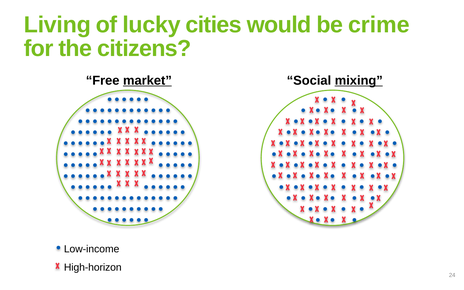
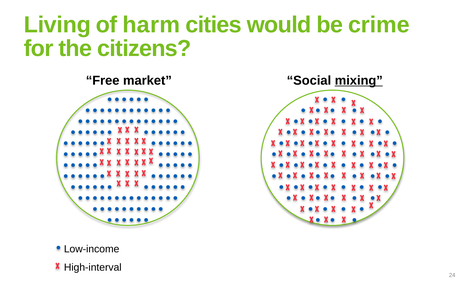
lucky: lucky -> harm (151, 25)
market underline: present -> none (147, 81)
High-horizon: High-horizon -> High-interval (93, 267)
